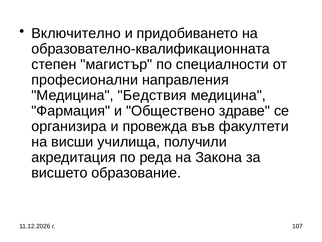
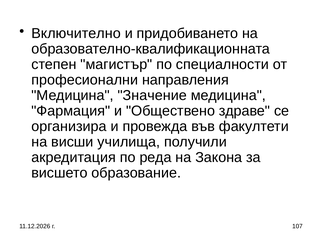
Бедствия: Бедствия -> Значение (152, 95)
